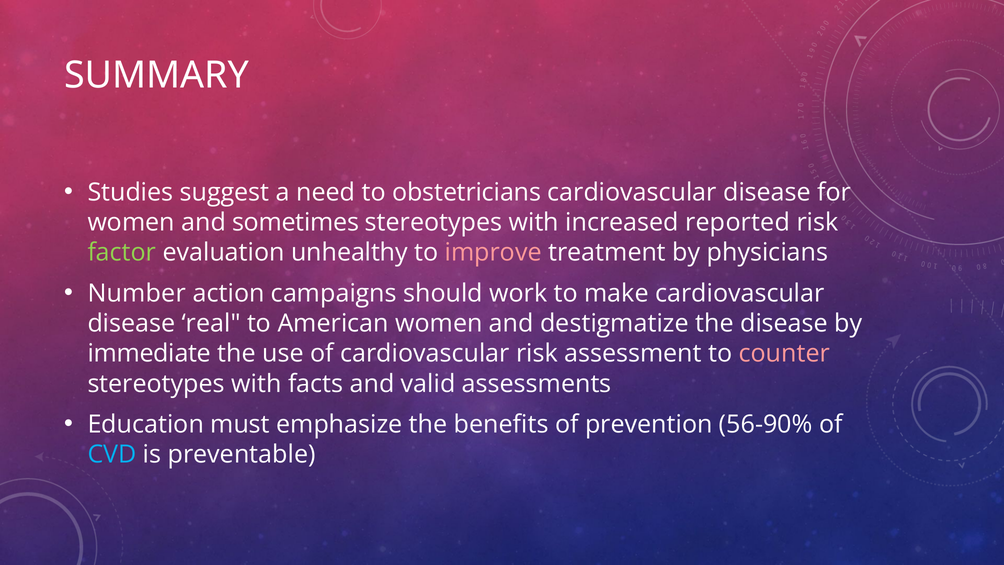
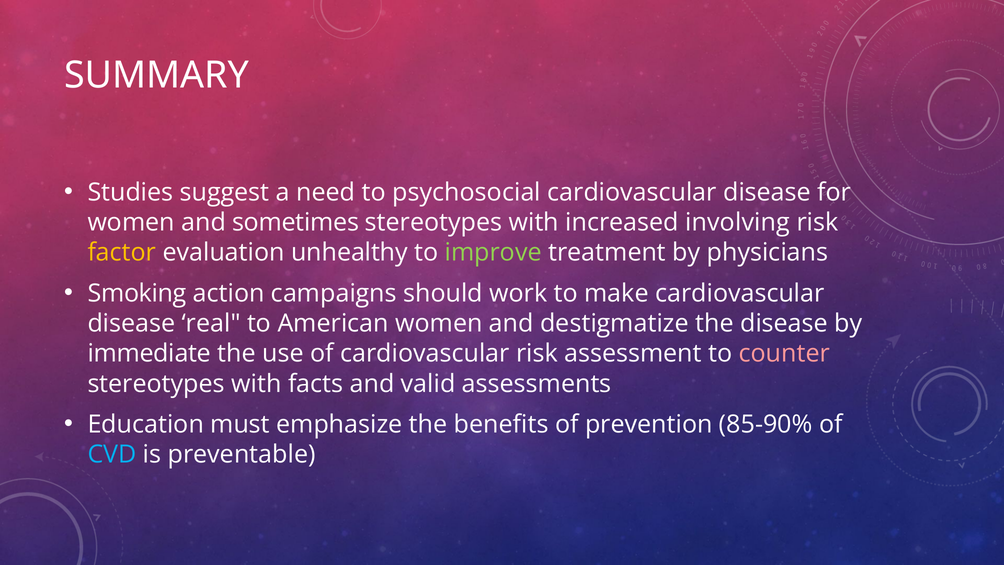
obstetricians: obstetricians -> psychosocial (467, 192)
reported: reported -> involving (738, 222)
factor colour: light green -> yellow (122, 253)
improve colour: pink -> light green (493, 253)
Number: Number -> Smoking (137, 293)
56-90%: 56-90% -> 85-90% (766, 424)
